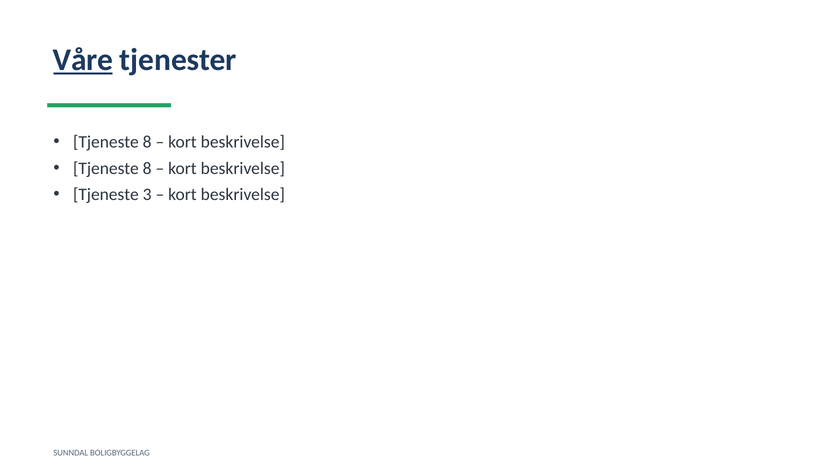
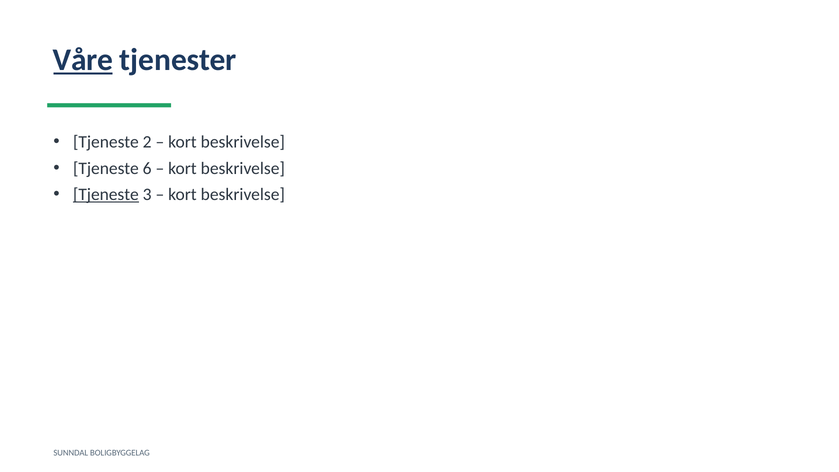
8: 8 -> 2 (147, 142)
8: 8 -> 6 (147, 168)
Tjeneste underline: none -> present (106, 195)
